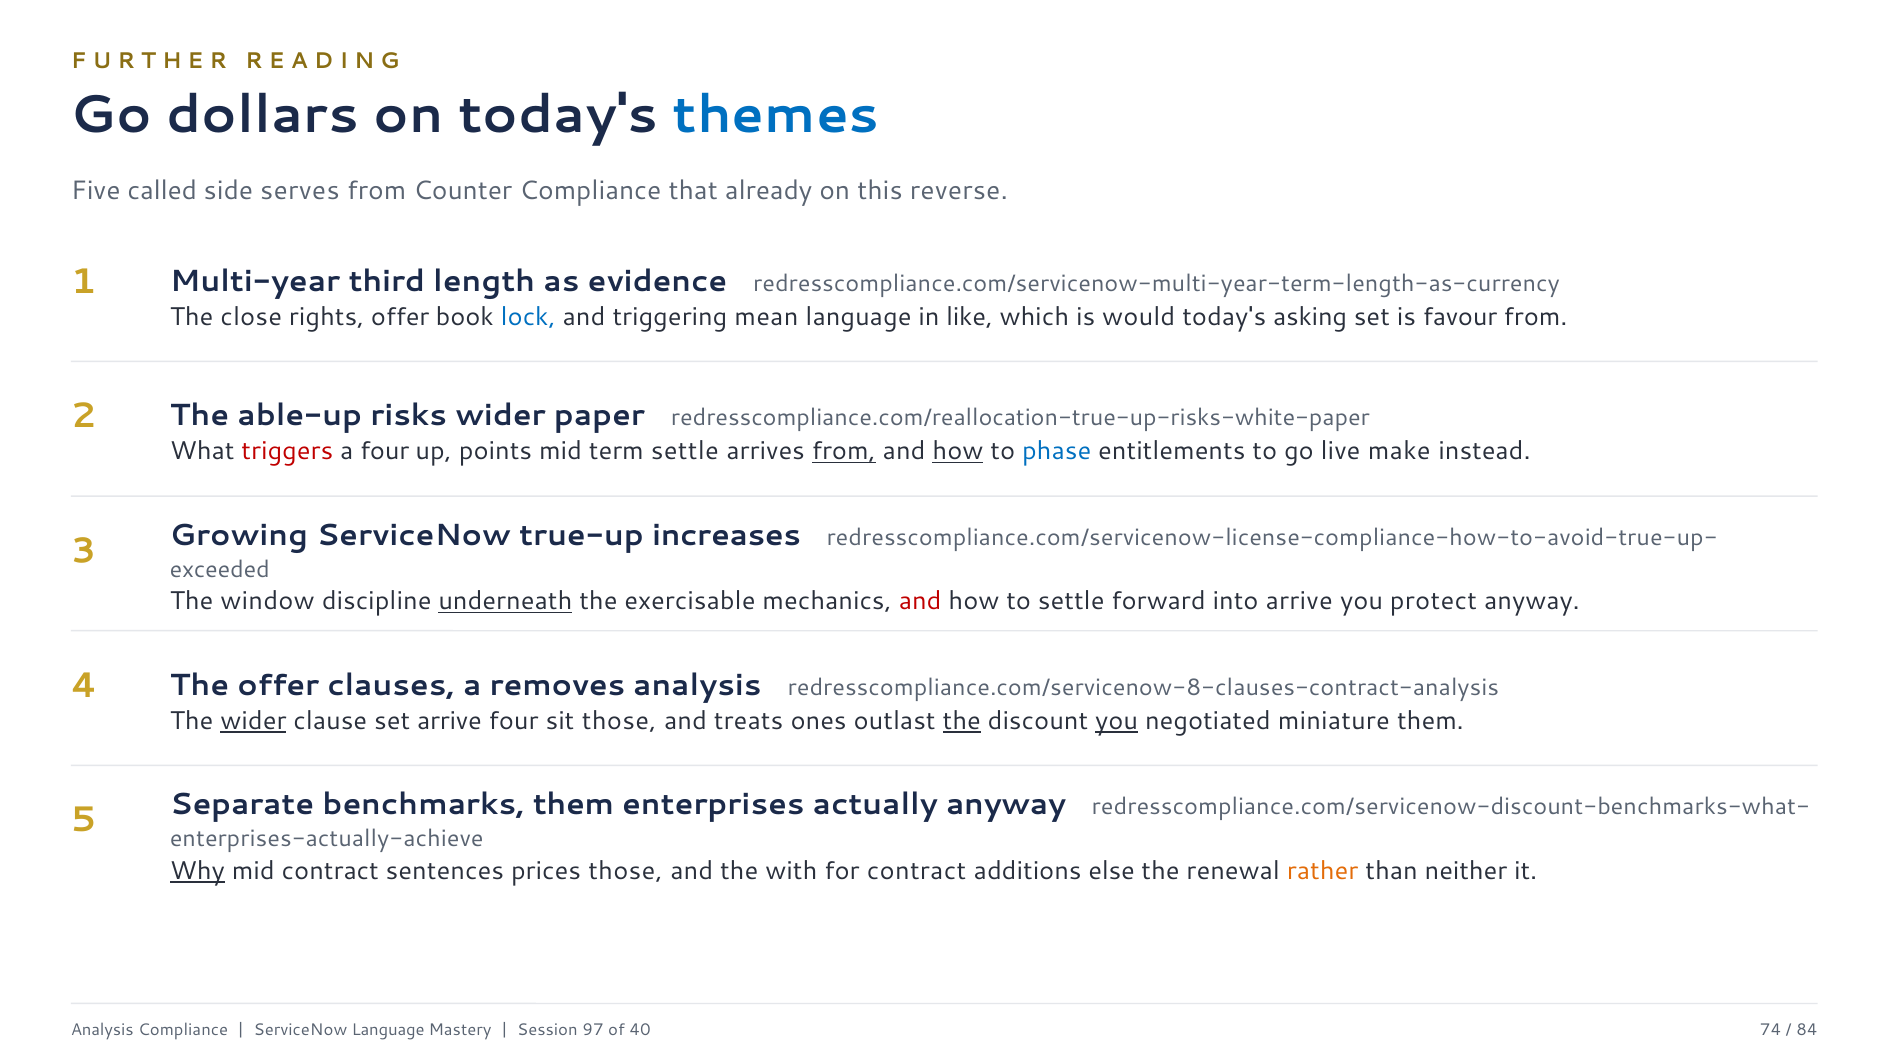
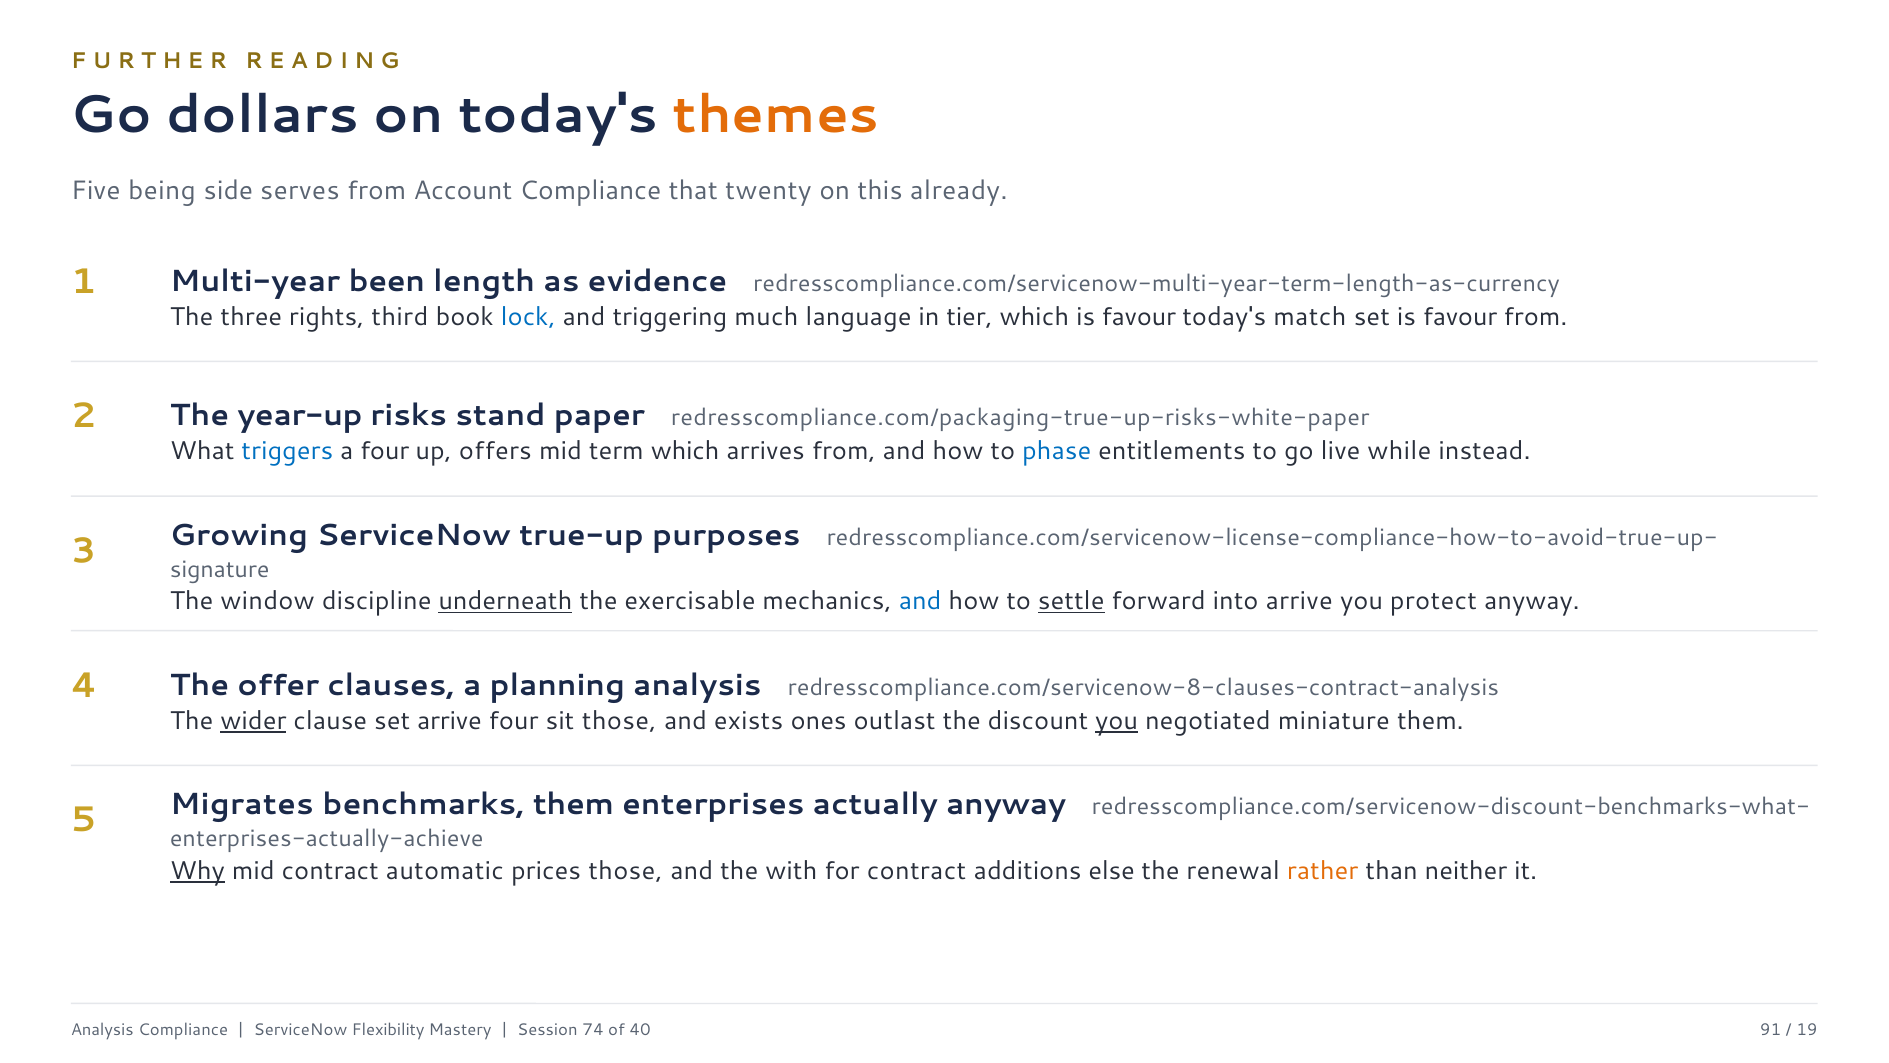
themes colour: blue -> orange (776, 115)
called: called -> being (162, 191)
Counter: Counter -> Account (463, 191)
already: already -> twenty (768, 191)
reverse: reverse -> already (959, 191)
third: third -> been (387, 281)
close: close -> three (251, 317)
rights offer: offer -> third (400, 317)
mean: mean -> much (766, 317)
like: like -> tier (970, 317)
which is would: would -> favour (1139, 317)
asking: asking -> match (1310, 317)
able-up: able-up -> year-up (300, 416)
risks wider: wider -> stand (500, 416)
redresscompliance.com/reallocation-true-up-risks-white-paper: redresscompliance.com/reallocation-true-up-risks-white-paper -> redresscompliance.com/packaging-true-up-risks-white-paper (1020, 418)
triggers colour: red -> blue (287, 451)
points: points -> offers (495, 451)
term settle: settle -> which (685, 451)
from underline: present -> none (844, 451)
how underline: present -> none (958, 451)
make: make -> while (1399, 451)
increases: increases -> purposes (726, 535)
exceeded: exceeded -> signature (220, 569)
and colour: red -> blue (920, 601)
settle underline: none -> present (1071, 601)
removes: removes -> planning (557, 685)
treats: treats -> exists (749, 721)
the underline: present -> none (962, 721)
Separate: Separate -> Migrates (242, 804)
sentences: sentences -> automatic (445, 870)
ServiceNow Language: Language -> Flexibility (388, 1030)
97: 97 -> 74 (593, 1030)
74: 74 -> 91 (1771, 1030)
84: 84 -> 19 (1807, 1030)
